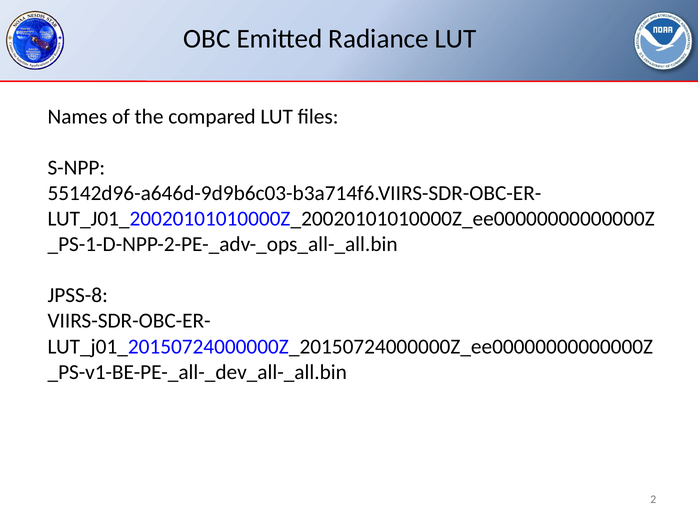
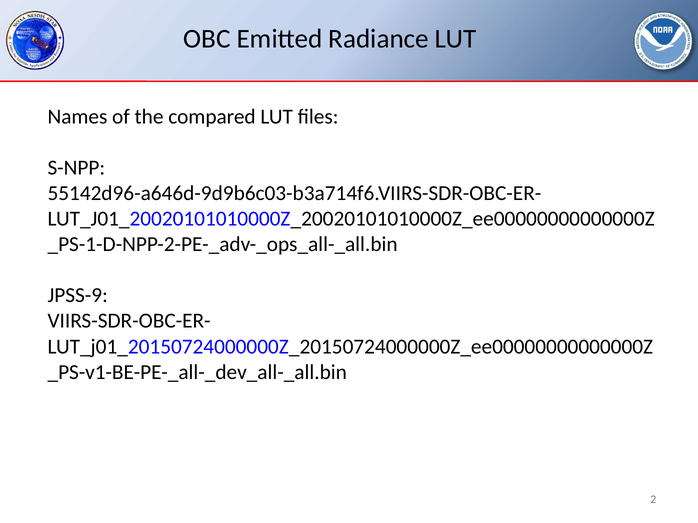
JPSS-8: JPSS-8 -> JPSS-9 (78, 296)
